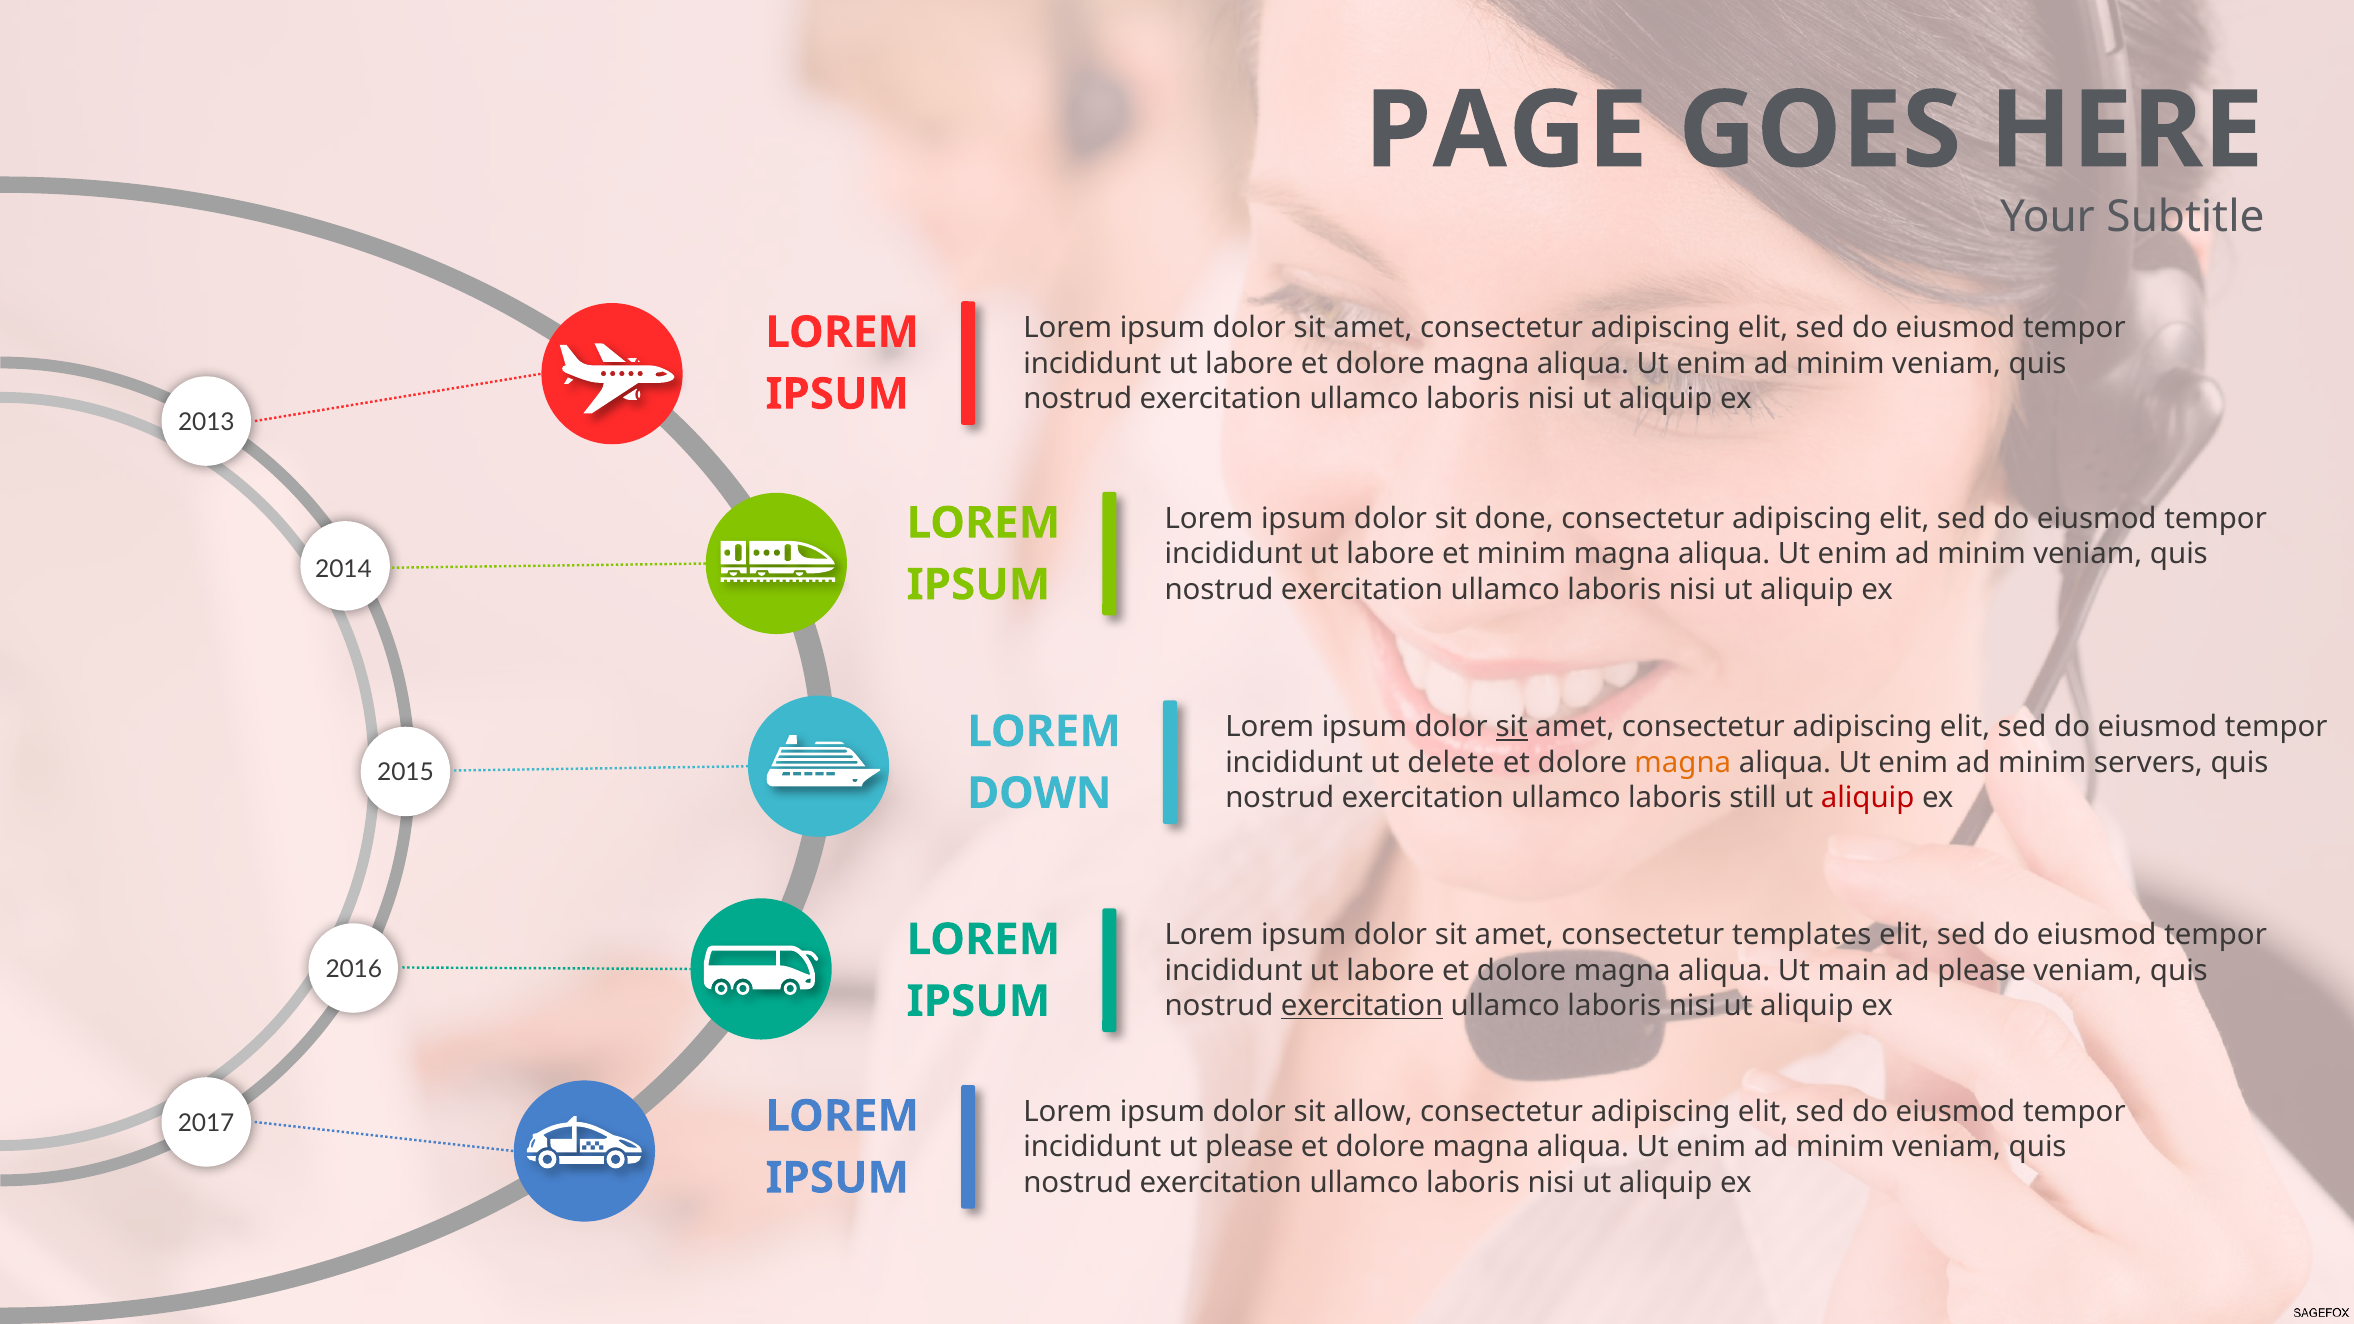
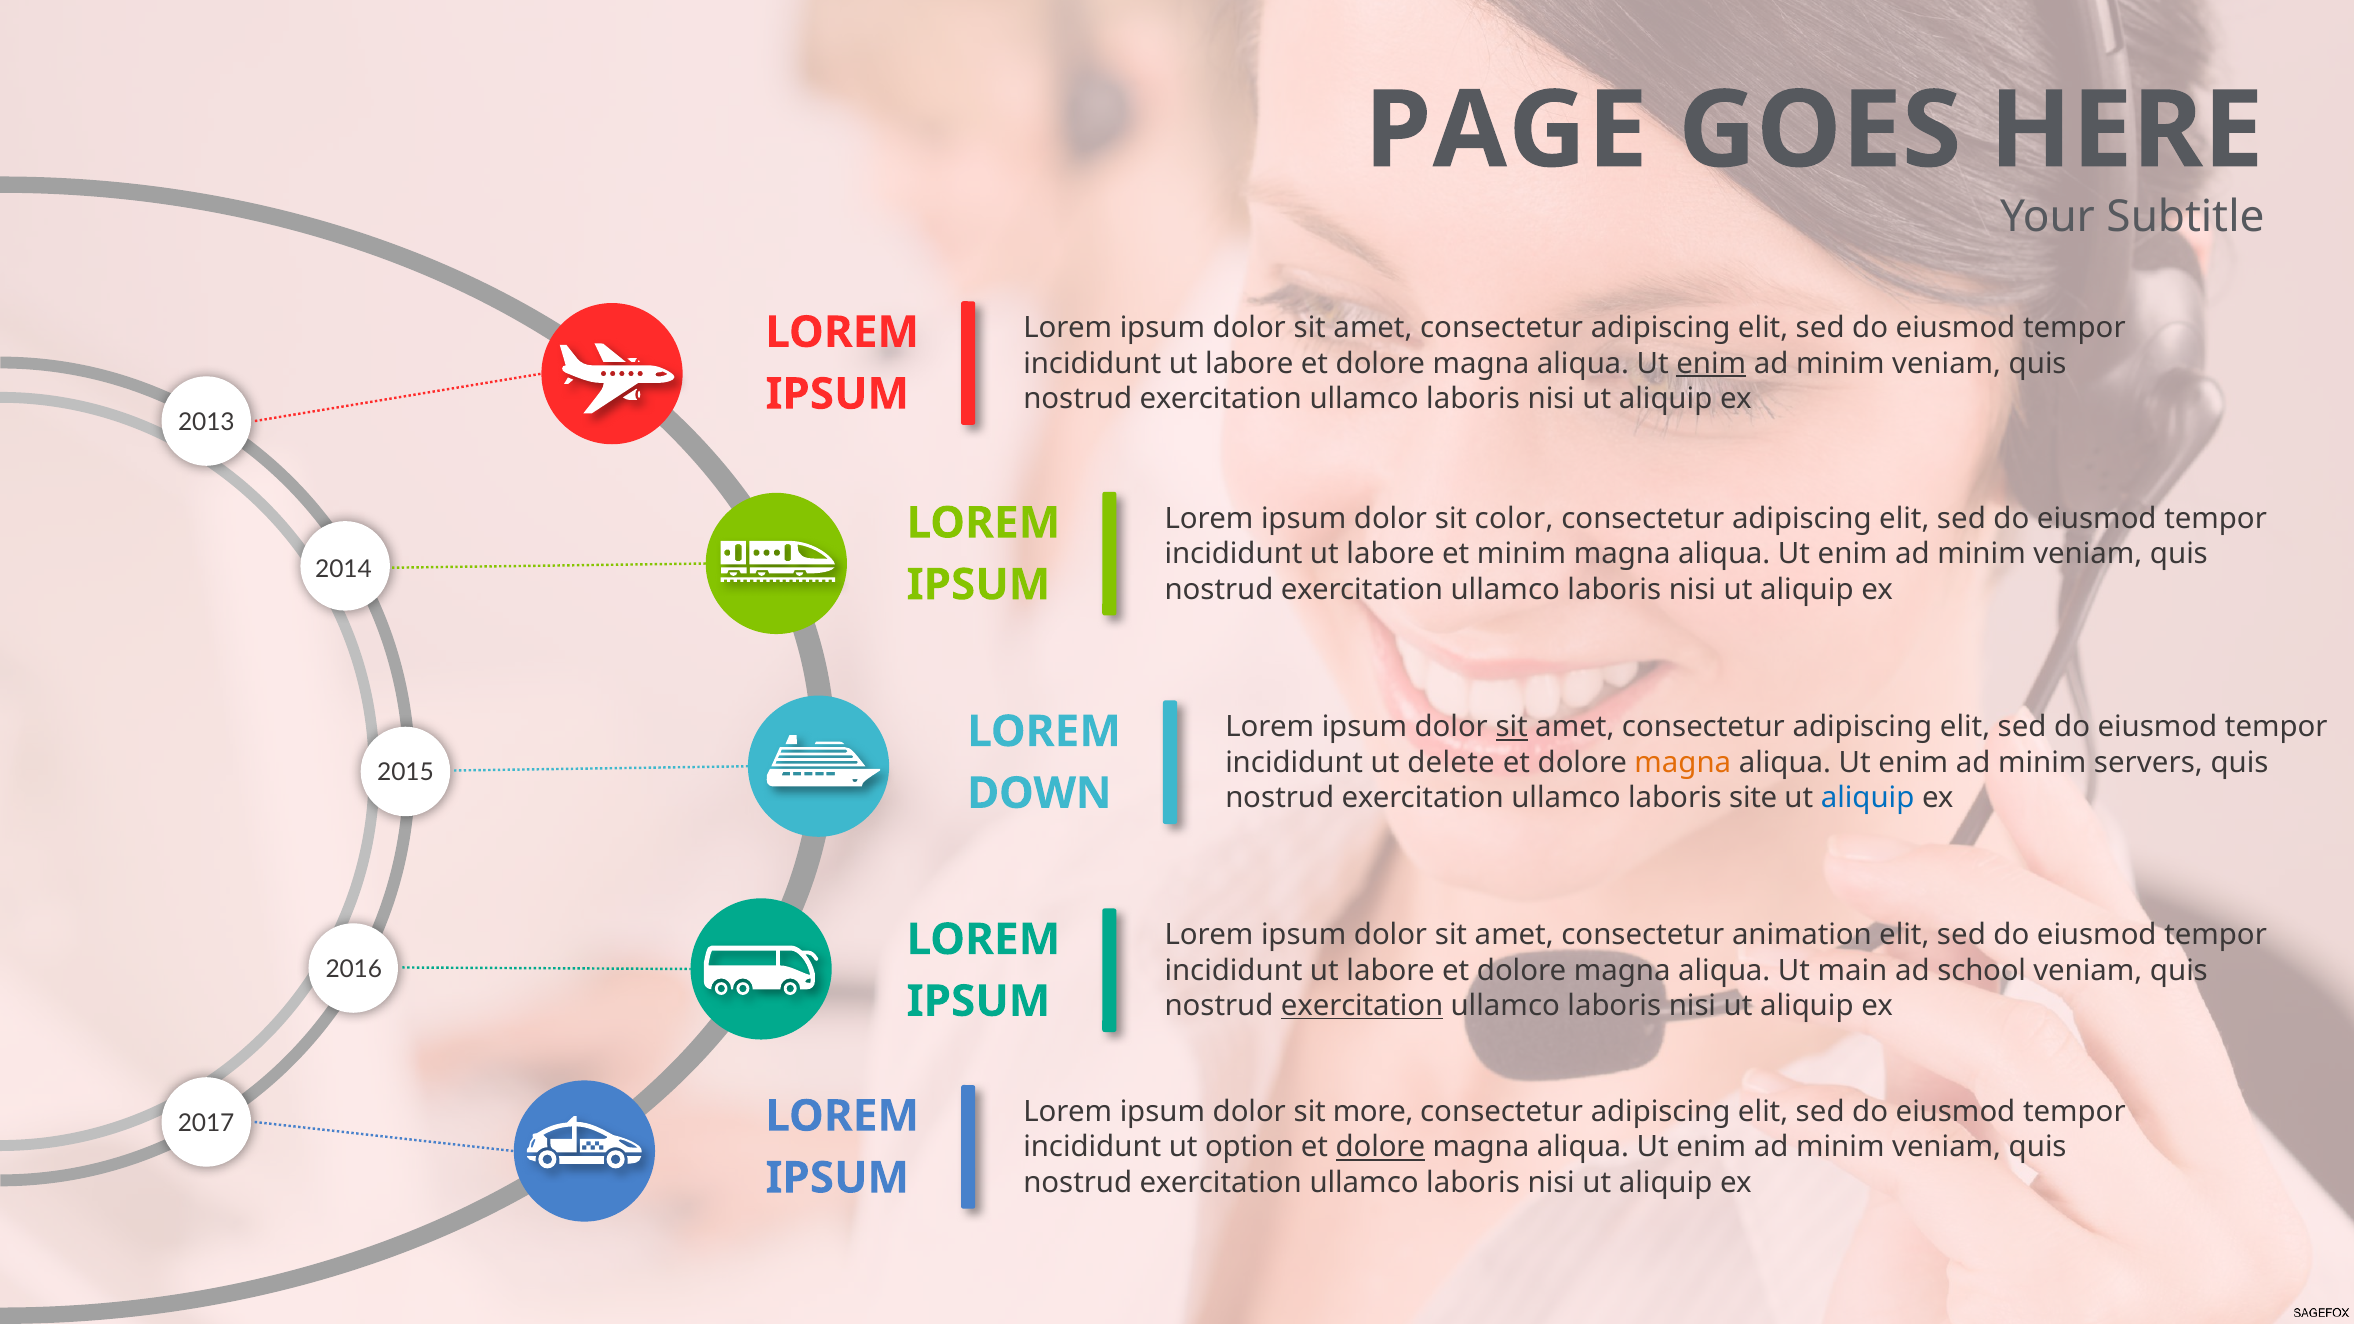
enim underline: none -> present (1711, 363)
done: done -> color (1514, 519)
still: still -> site (1753, 798)
aliquip colour: red -> blue (1868, 798)
templates: templates -> animation (1802, 935)
ad please: please -> school (1982, 971)
allow: allow -> more (1373, 1112)
ut please: please -> option (1249, 1147)
dolore underline: none -> present (1380, 1147)
